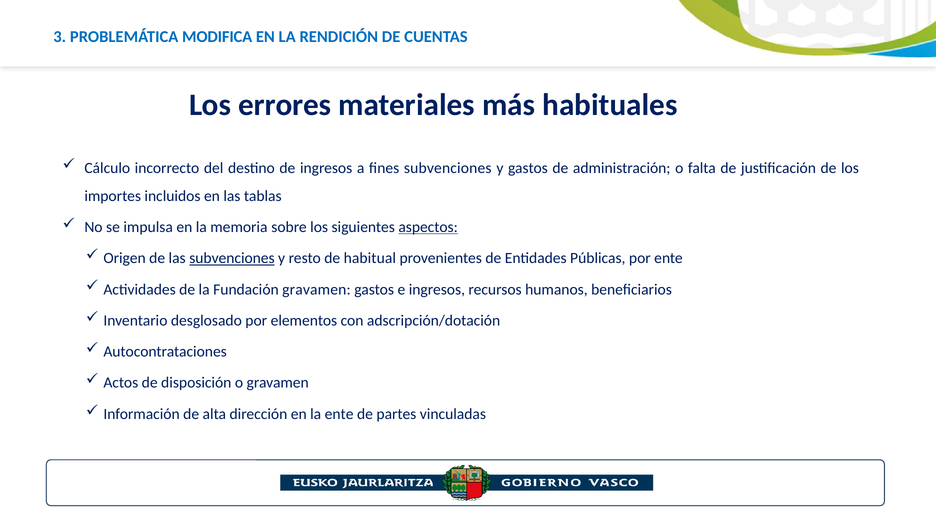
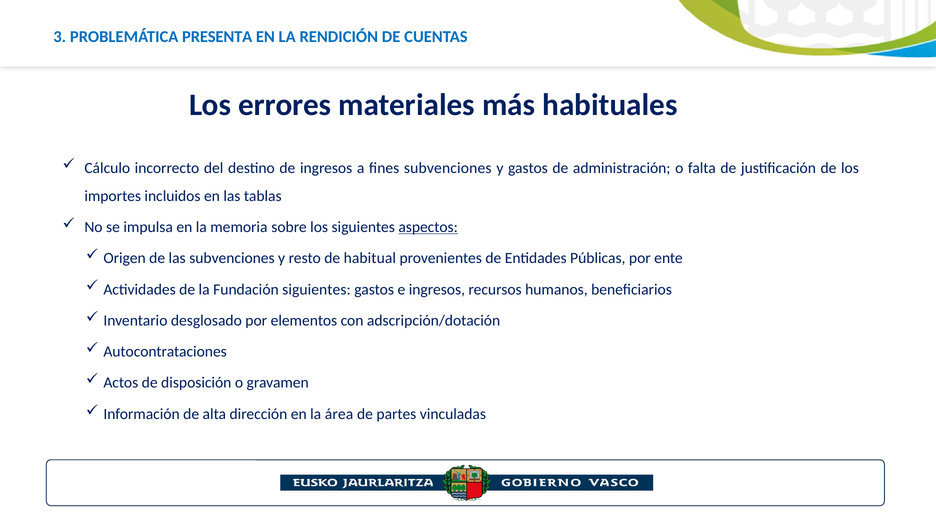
MODIFICA: MODIFICA -> PRESENTA (217, 37)
subvenciones underline: present -> none (232, 258)
Fundación gravamen: gravamen -> siguientes (316, 290)
la ente: ente -> área (339, 414)
